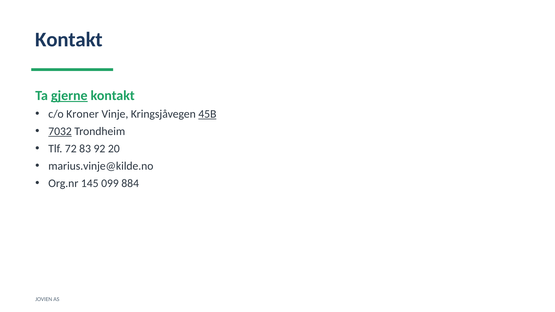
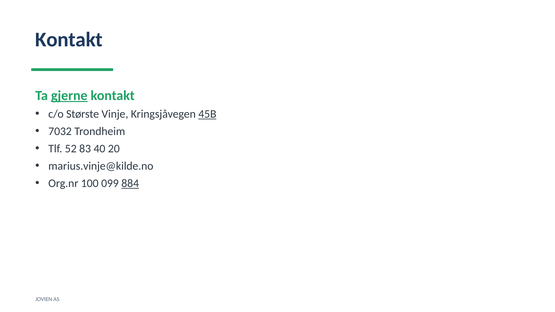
Kroner: Kroner -> Største (83, 114)
7032 underline: present -> none (60, 131)
72: 72 -> 52 (71, 149)
92: 92 -> 40 (99, 149)
145: 145 -> 100 (90, 184)
884 underline: none -> present (130, 184)
